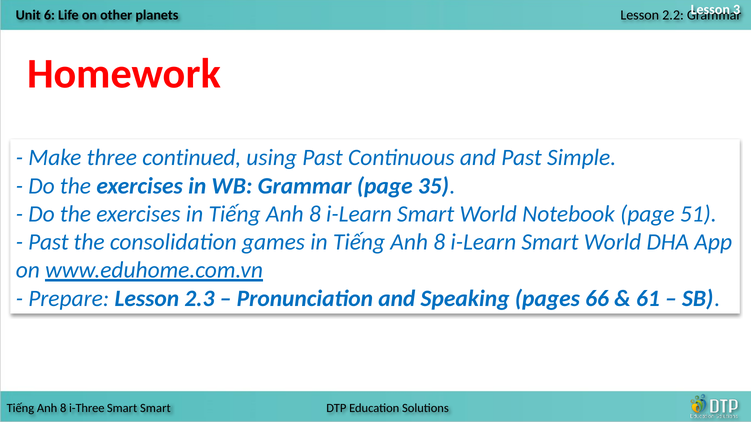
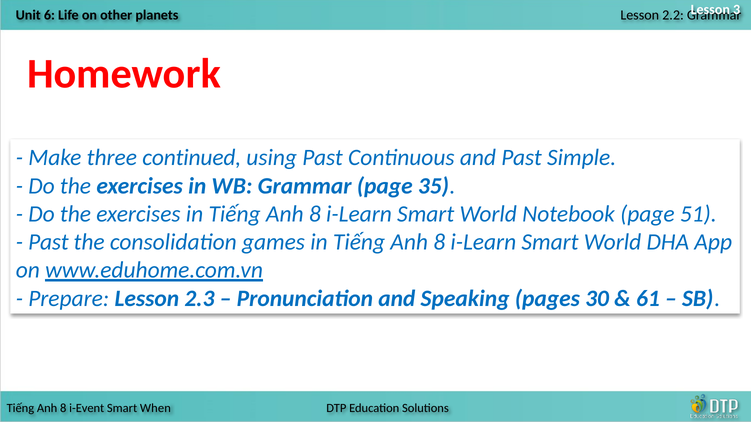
66: 66 -> 30 (597, 299)
i-Three: i-Three -> i-Event (87, 408)
Smart Smart: Smart -> When (155, 408)
